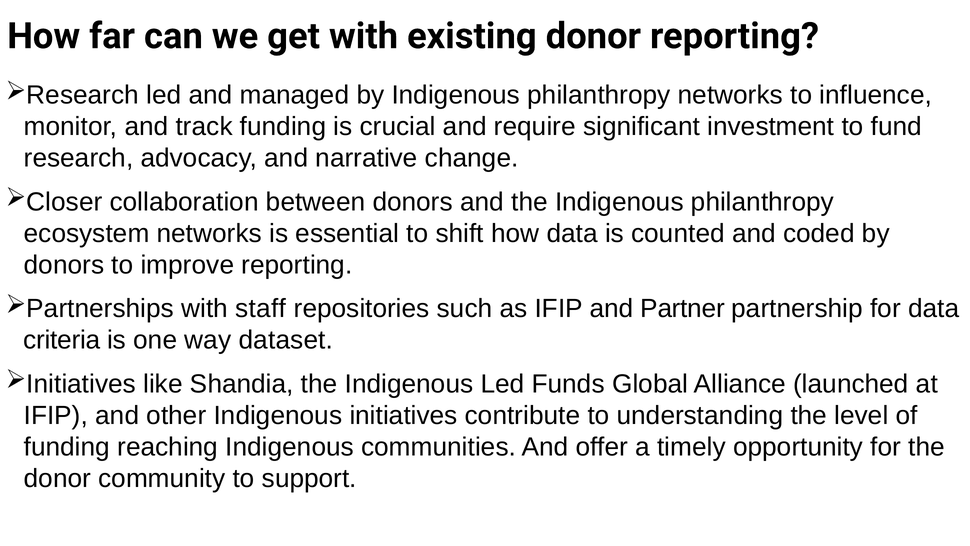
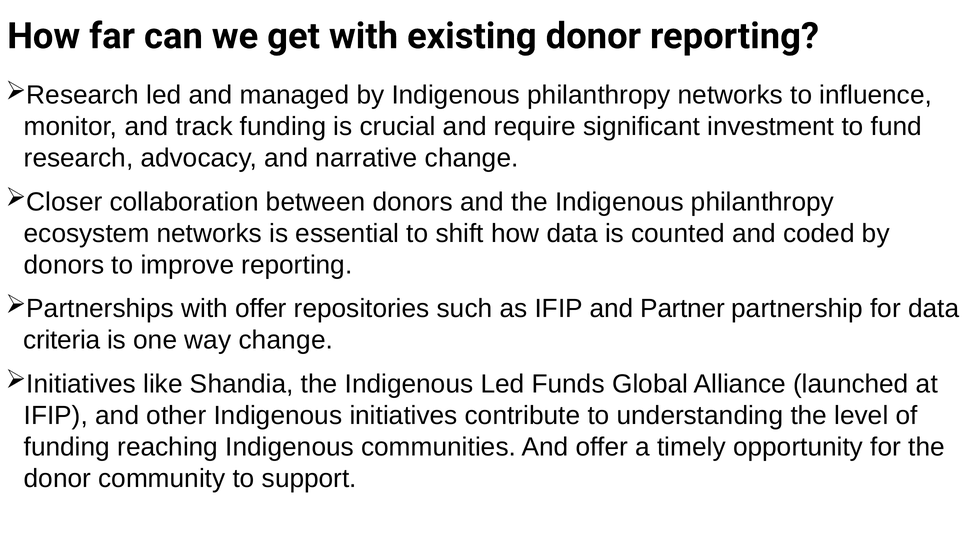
with staff: staff -> offer (261, 309)
way dataset: dataset -> change (286, 340)
